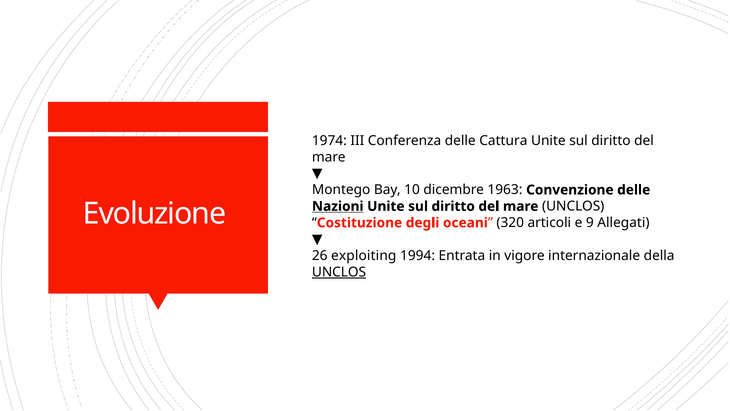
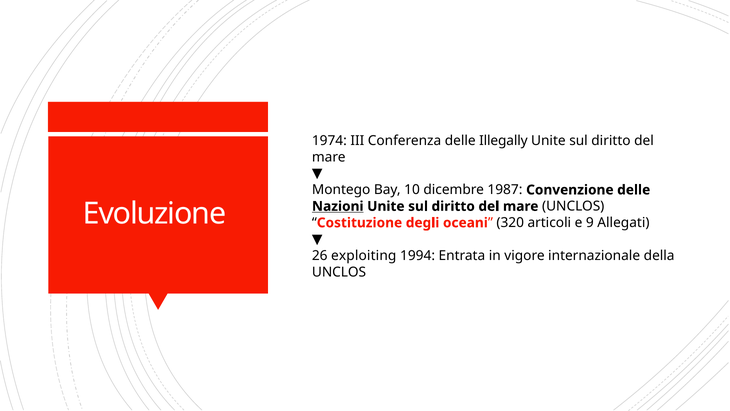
Cattura: Cattura -> Illegally (503, 140)
1963: 1963 -> 1987 (505, 190)
UNCLOS underline: present -> none (339, 272)
